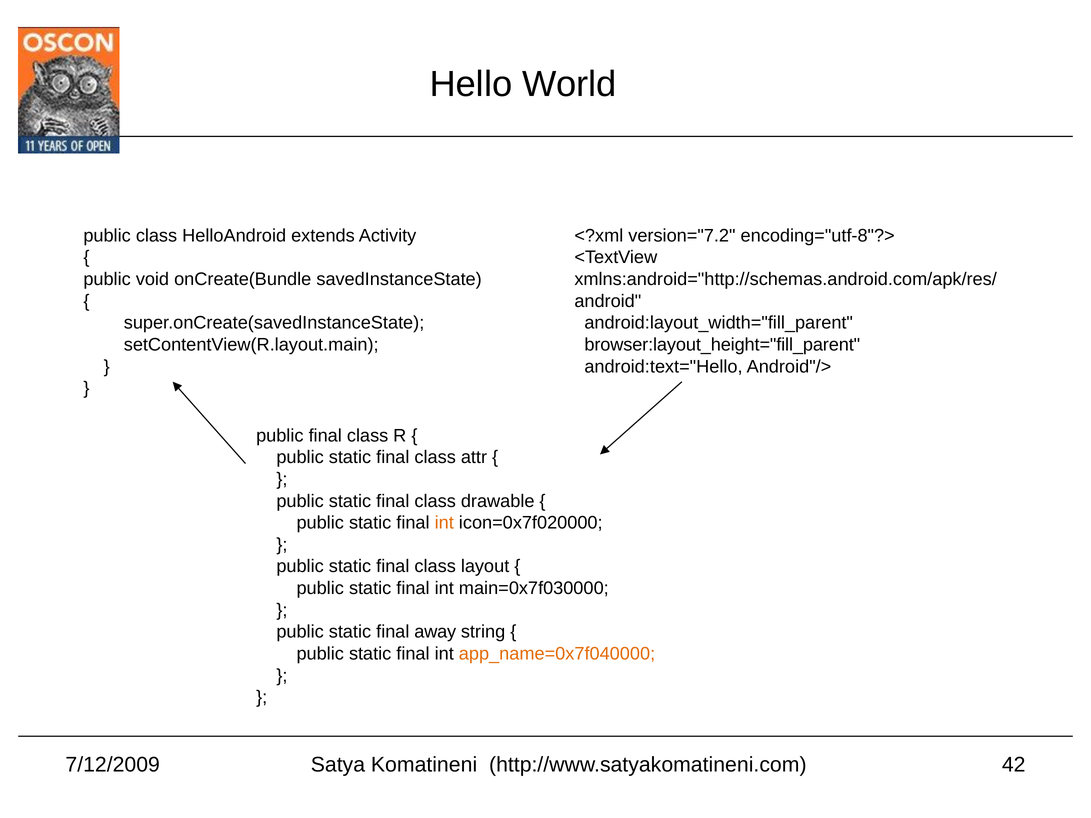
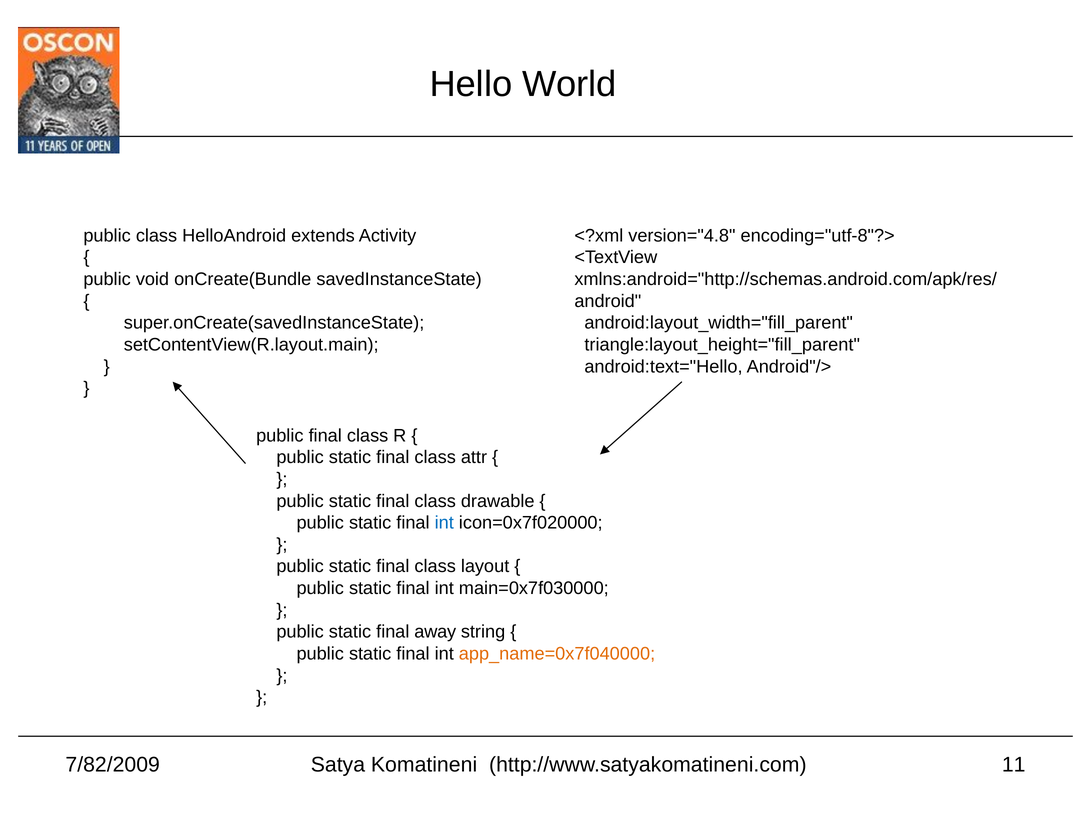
version="7.2: version="7.2 -> version="4.8 (682, 236)
browser:layout_height="fill_parent: browser:layout_height="fill_parent -> triangle:layout_height="fill_parent (722, 345)
int colour: orange -> blue (444, 523)
7/12/2009: 7/12/2009 -> 7/82/2009 (113, 765)
42: 42 -> 11 (1014, 765)
